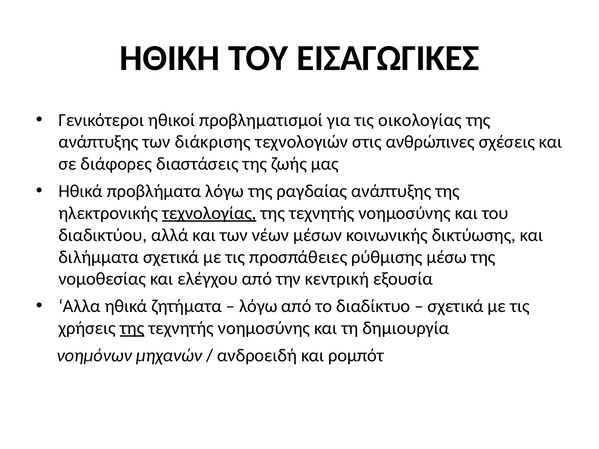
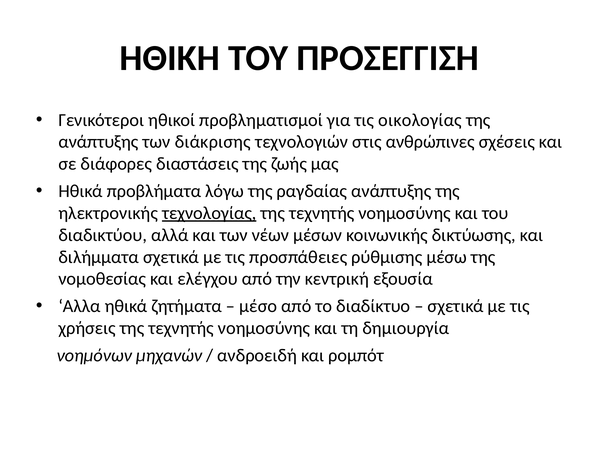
ΕΙΣΑΓΩΓΙΚΕΣ: ΕΙΣΑΓΩΓΙΚΕΣ -> ΠΡΟΣΕΓΓΙΣΗ (388, 58)
λόγω: λόγω -> μέσο (258, 306)
της underline: present -> none (132, 328)
